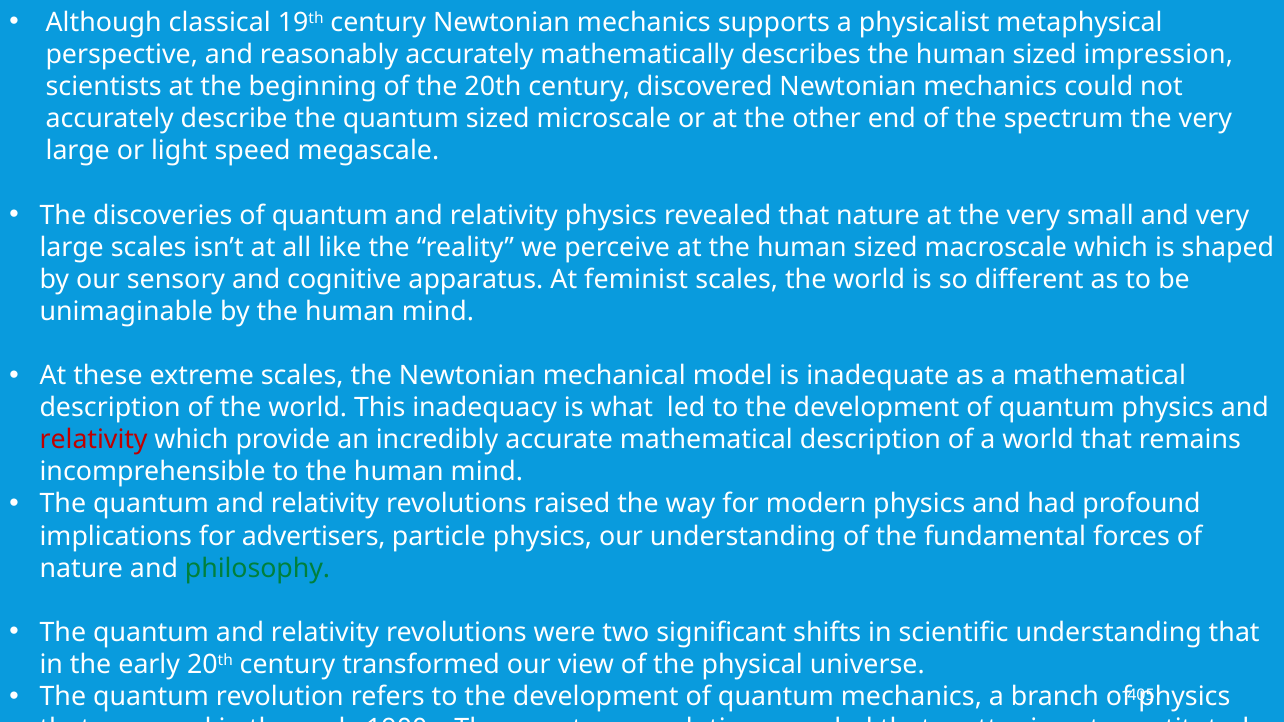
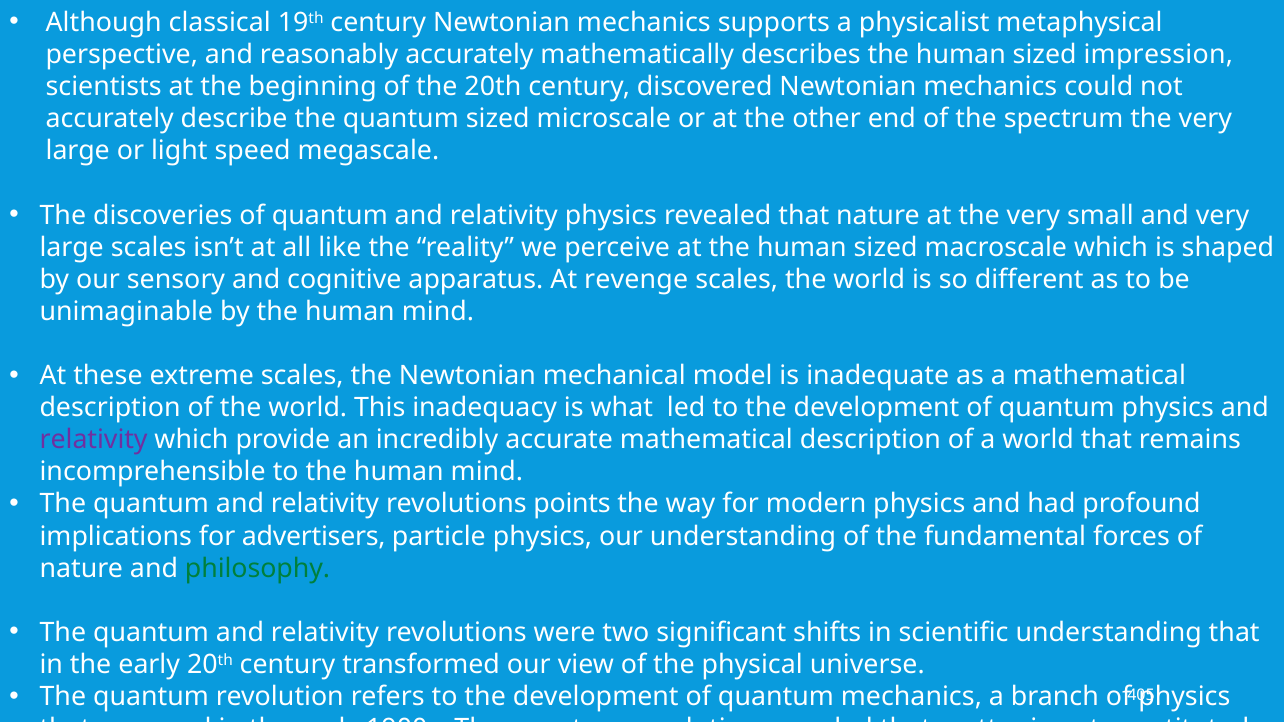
feminist: feminist -> revenge (636, 280)
relativity colour: red -> purple (94, 440)
raised: raised -> points (572, 504)
